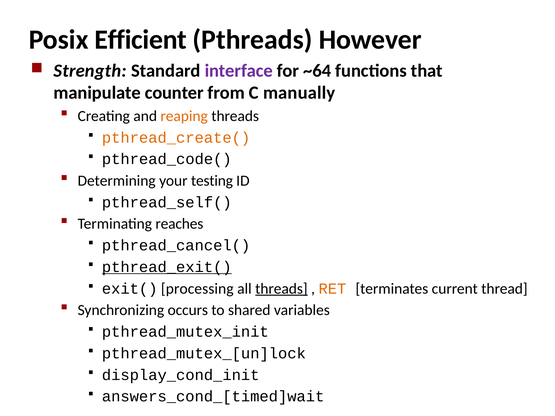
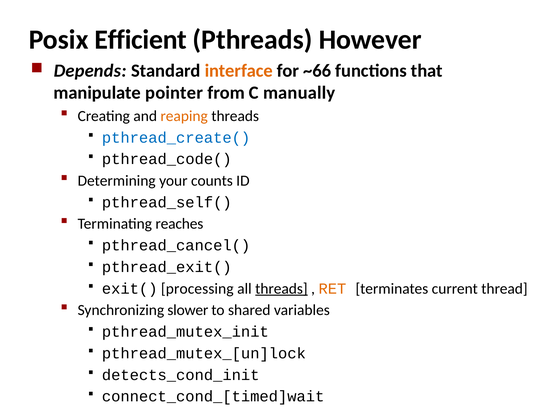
Strength: Strength -> Depends (90, 71)
interface colour: purple -> orange (239, 71)
~64: ~64 -> ~66 (317, 71)
counter: counter -> pointer (174, 93)
pthread_create( colour: orange -> blue (176, 138)
testing: testing -> counts (212, 181)
pthread_exit( underline: present -> none (167, 267)
occurs: occurs -> slower (188, 310)
display_cond_init: display_cond_init -> detects_cond_init (181, 375)
answers_cond_[timed]wait: answers_cond_[timed]wait -> connect_cond_[timed]wait (213, 397)
